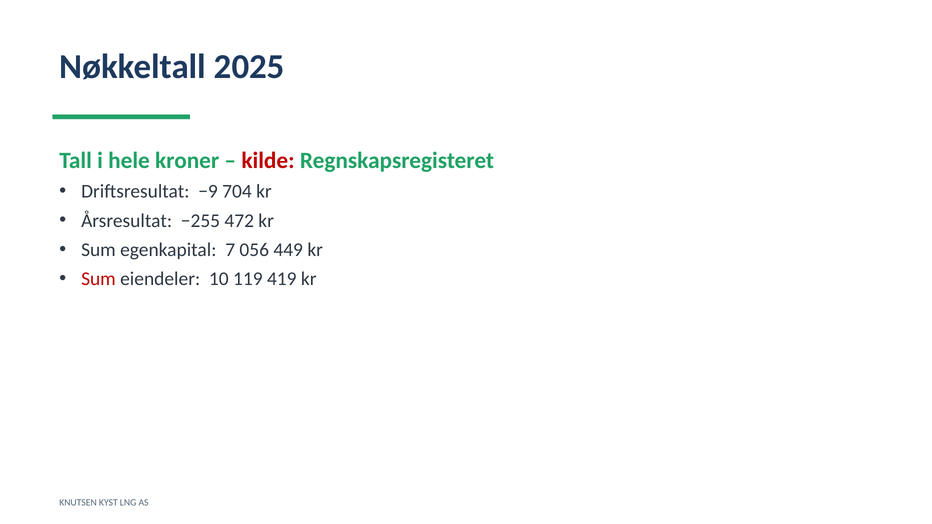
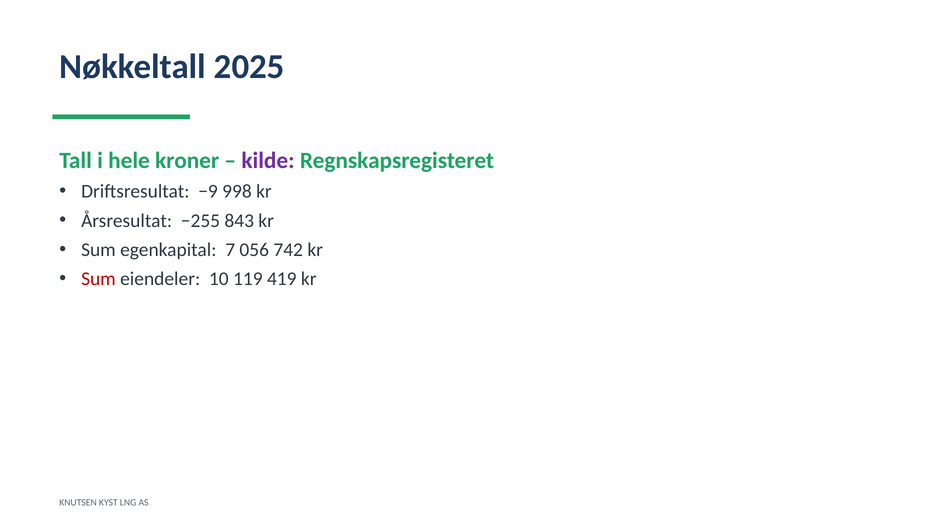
kilde colour: red -> purple (268, 160)
704: 704 -> 998 (237, 192)
472: 472 -> 843 (239, 221)
449: 449 -> 742 (288, 250)
